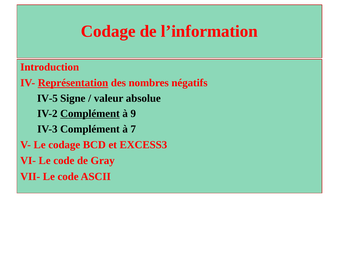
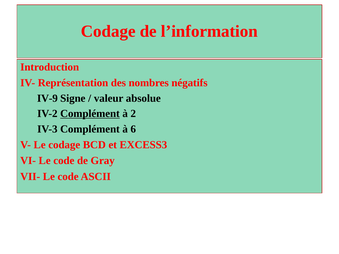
Représentation underline: present -> none (73, 83)
IV-5: IV-5 -> IV-9 (47, 98)
9: 9 -> 2 (133, 114)
7: 7 -> 6 (133, 129)
